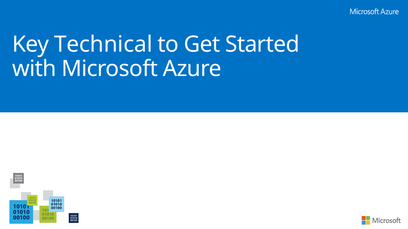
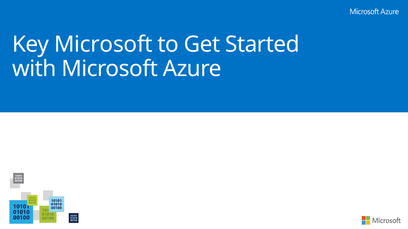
Key Technical: Technical -> Microsoft (103, 45)
